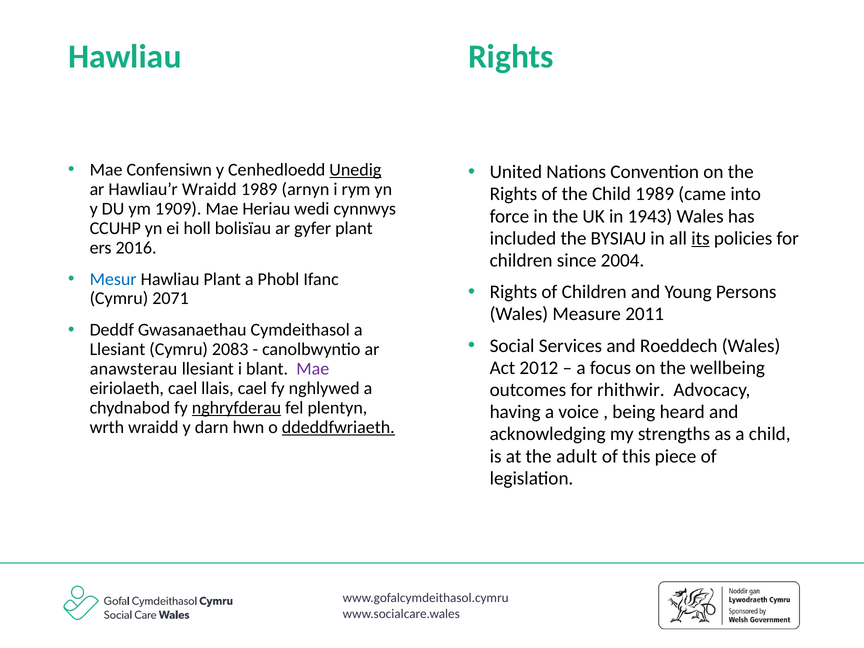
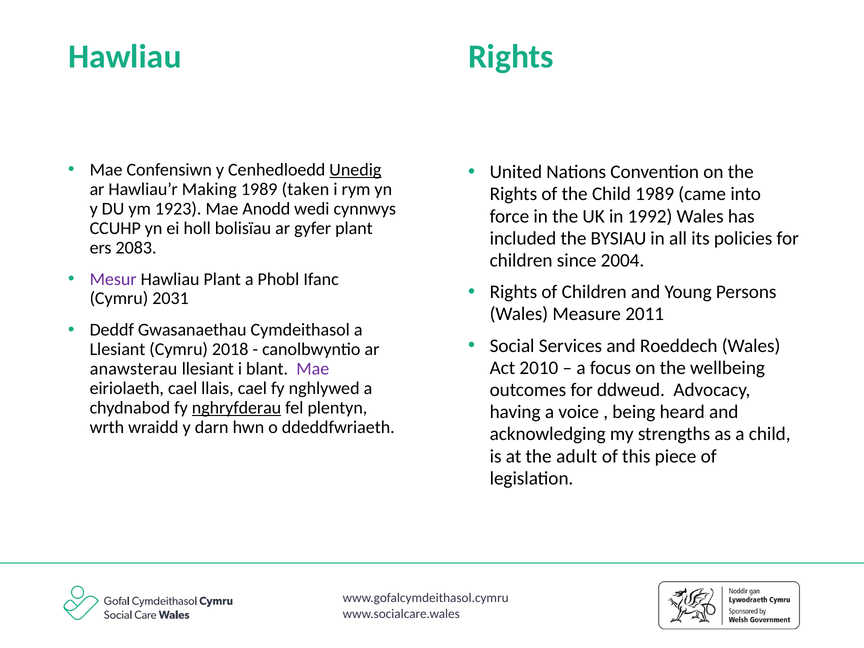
Hawliau’r Wraidd: Wraidd -> Making (209, 189)
arnyn: arnyn -> taken (305, 189)
1909: 1909 -> 1923 (178, 209)
Heriau: Heriau -> Anodd (266, 209)
1943: 1943 -> 1992 (650, 216)
its underline: present -> none (700, 238)
2016: 2016 -> 2083 (136, 248)
Mesur colour: blue -> purple (113, 279)
2071: 2071 -> 2031 (171, 299)
2083: 2083 -> 2018 (230, 349)
2012: 2012 -> 2010 (539, 368)
rhithwir: rhithwir -> ddweud (631, 390)
ddeddfwriaeth underline: present -> none (338, 427)
